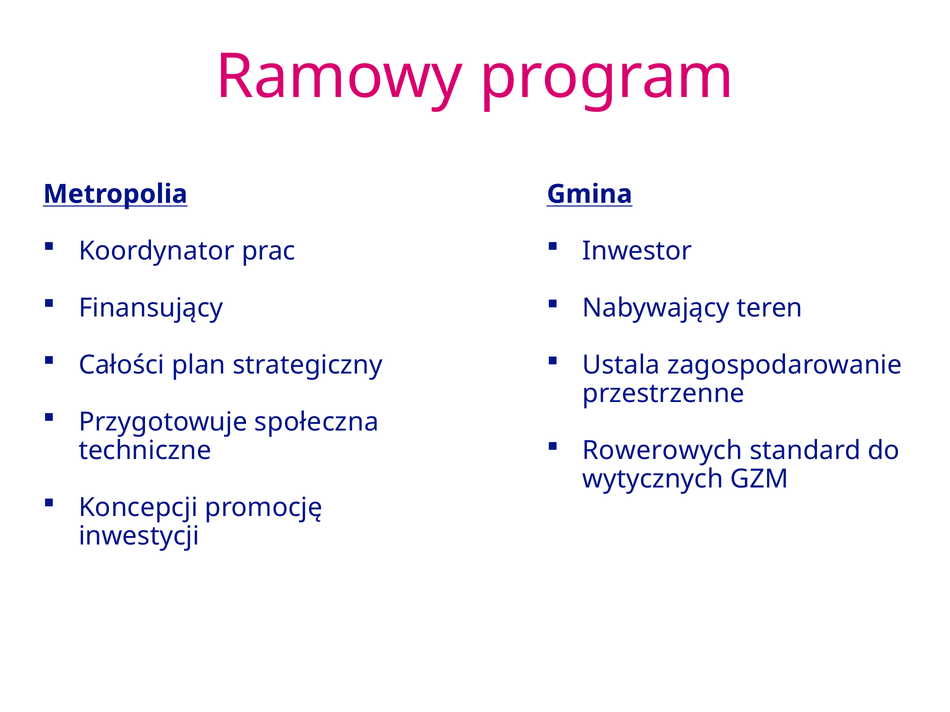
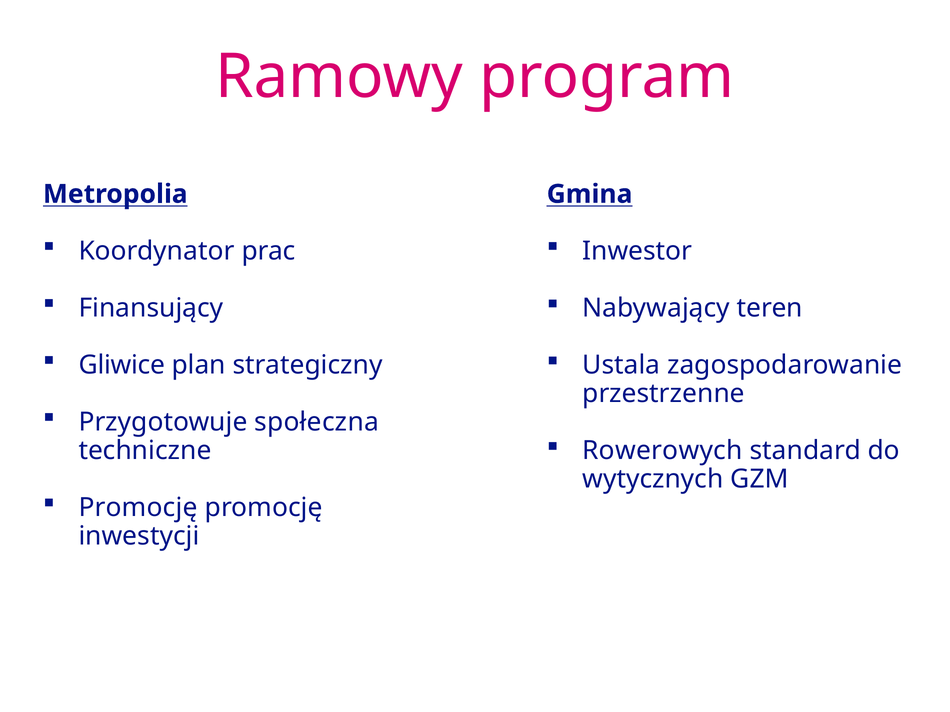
Całości: Całości -> Gliwice (122, 365)
Koncepcji: Koncepcji -> Promocję (138, 508)
